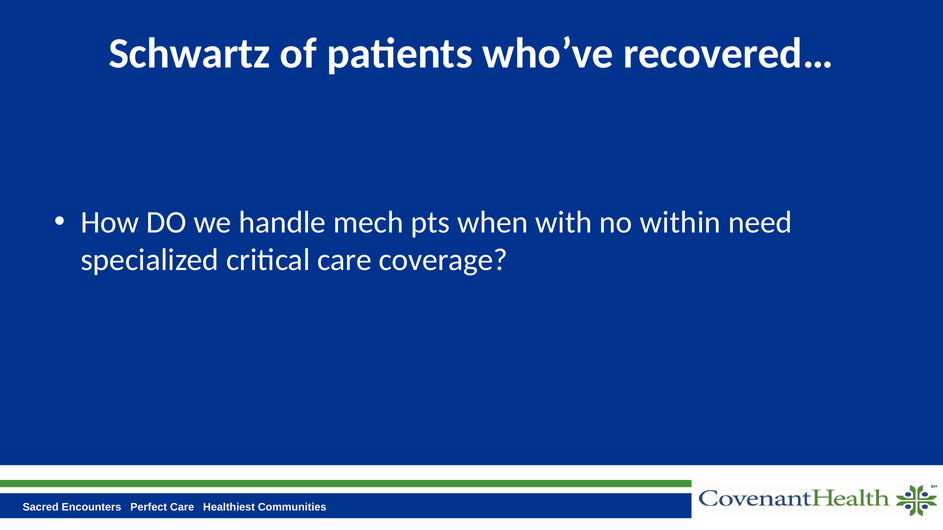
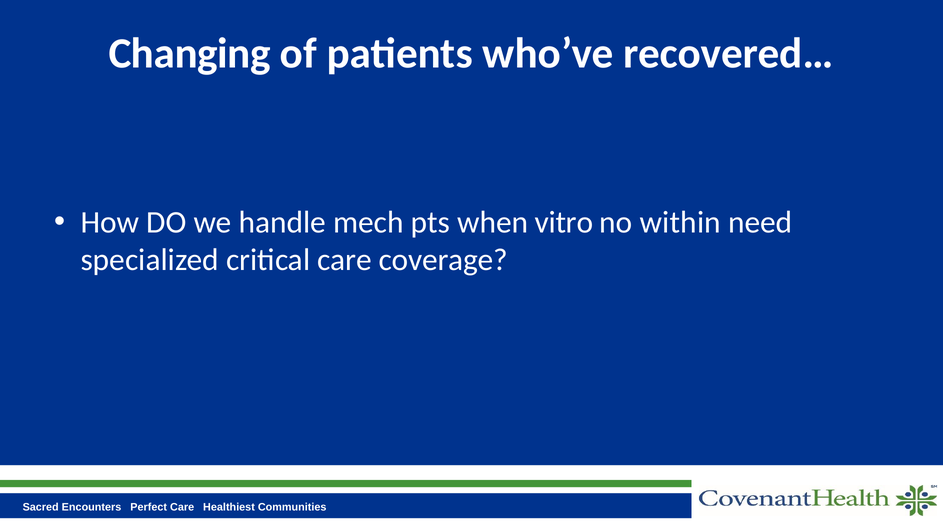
Schwartz: Schwartz -> Changing (190, 54)
with: with -> vitro (564, 223)
